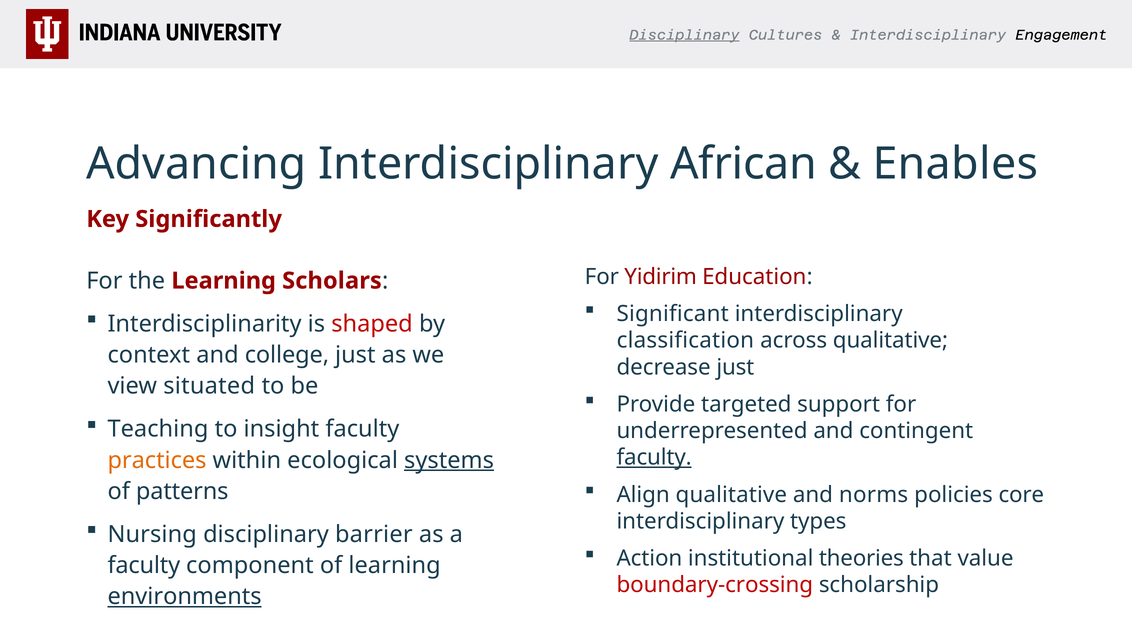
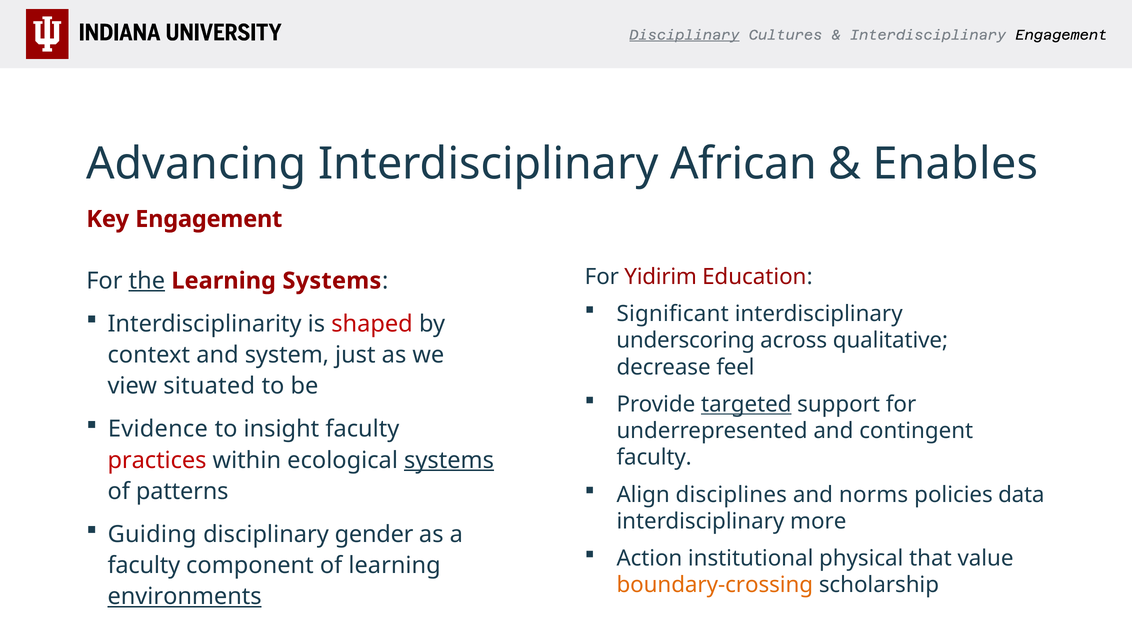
Key Significantly: Significantly -> Engagement (209, 219)
the underline: none -> present (147, 281)
Learning Scholars: Scholars -> Systems (332, 281)
classification: classification -> underscoring (686, 340)
college: college -> system (287, 355)
decrease just: just -> feel (735, 367)
targeted underline: none -> present (746, 404)
Teaching: Teaching -> Evidence (158, 429)
faculty underline: present -> none (654, 457)
practices colour: orange -> red (157, 460)
Align qualitative: qualitative -> disciplines (731, 494)
core: core -> data (1021, 494)
types: types -> more (818, 521)
Nursing: Nursing -> Guiding (152, 534)
barrier: barrier -> gender (374, 534)
theories: theories -> physical (861, 558)
boundary-crossing colour: red -> orange (715, 585)
